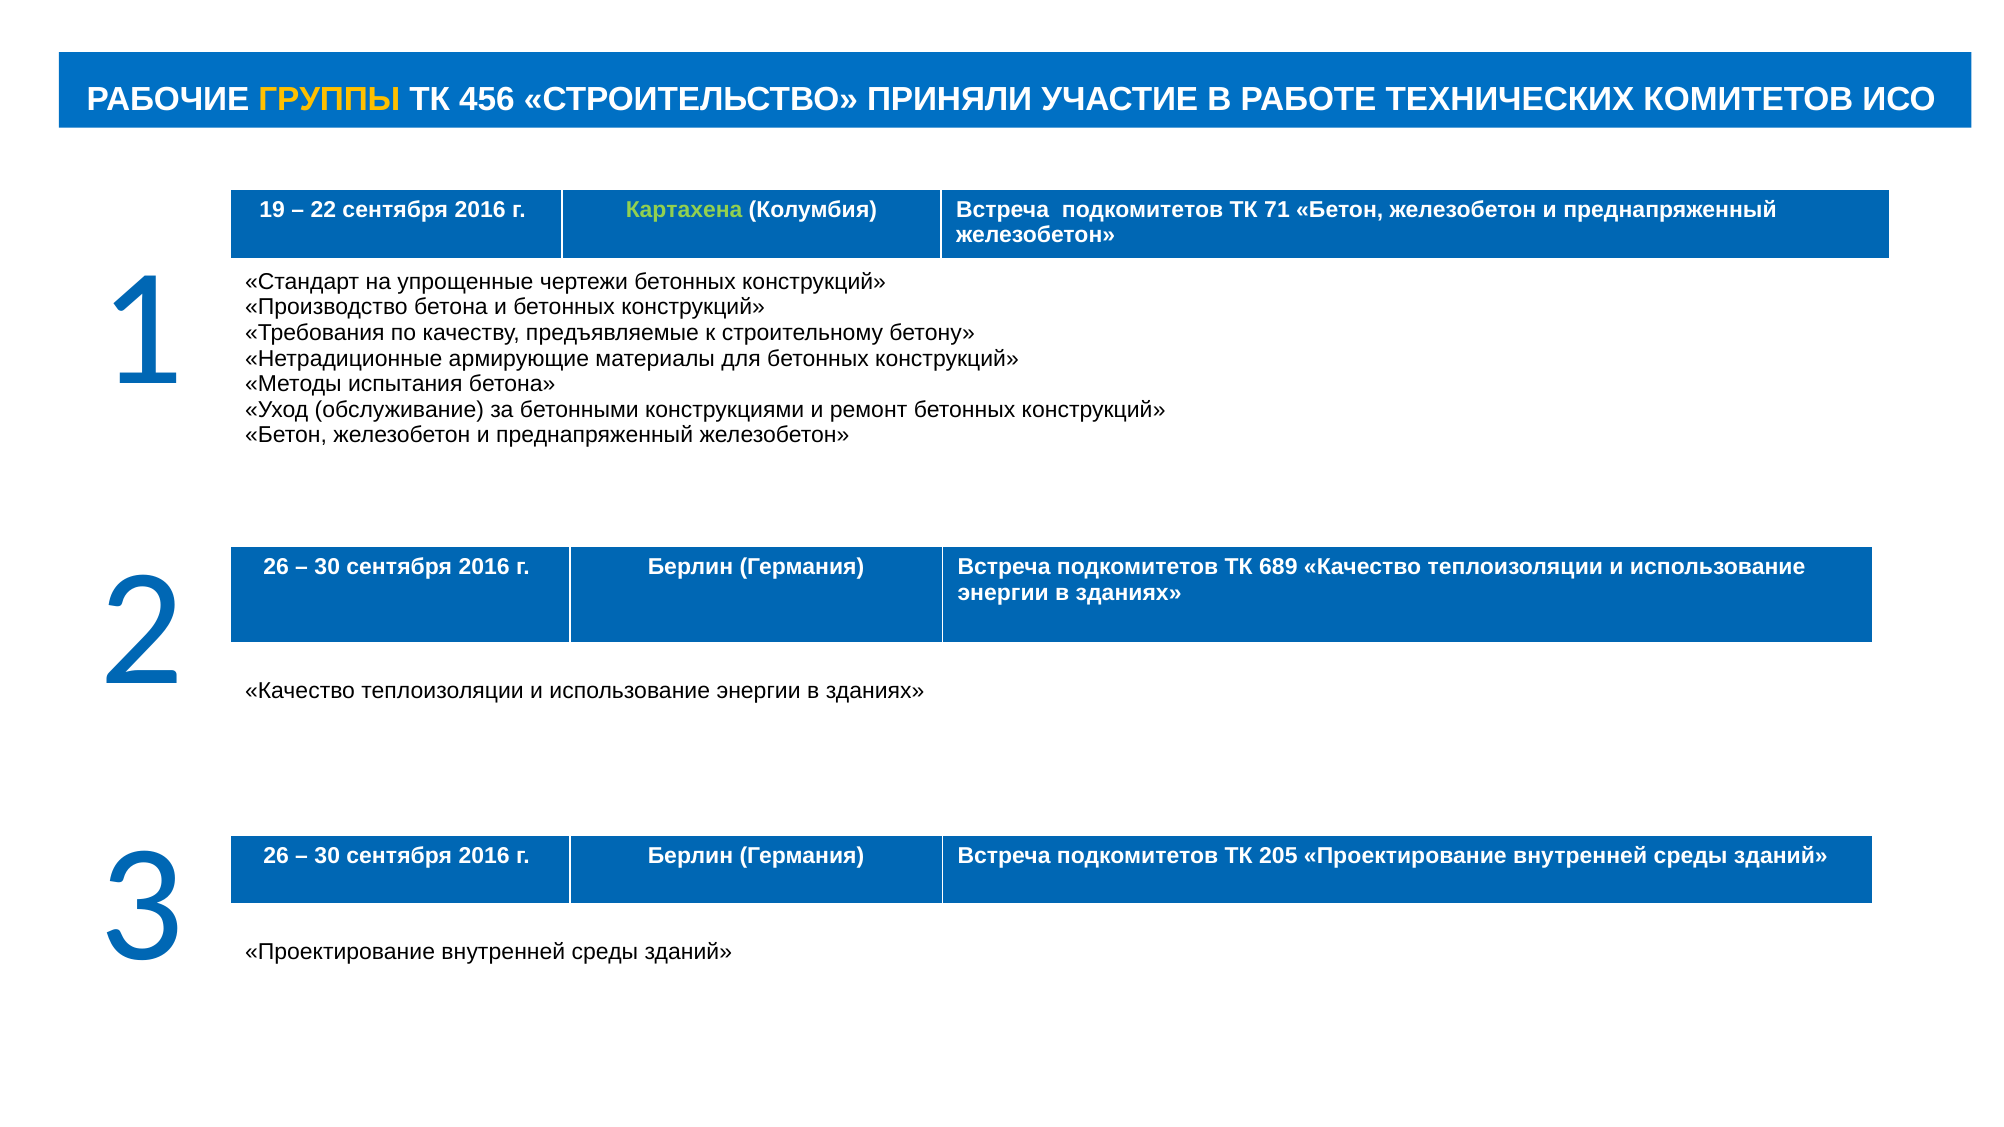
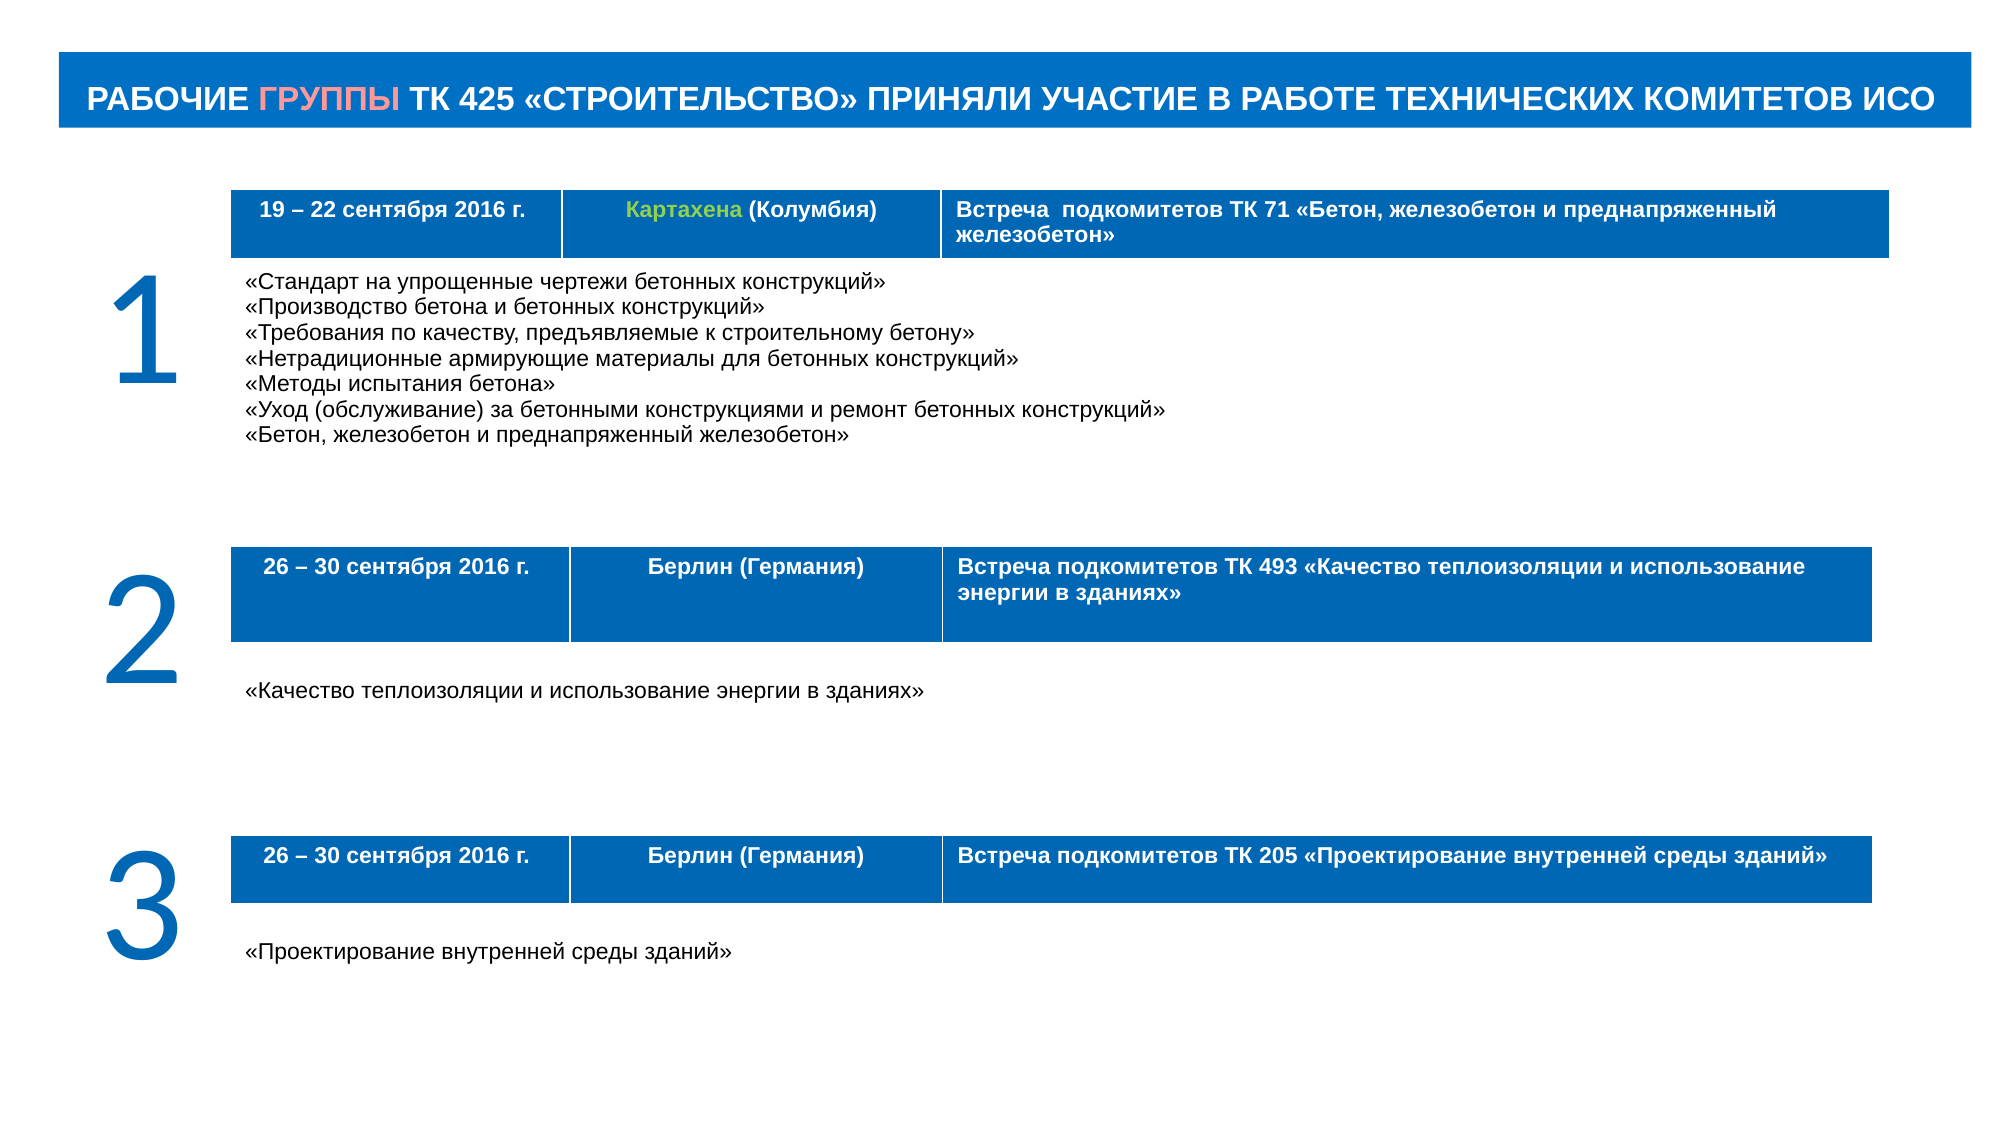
ГРУППЫ colour: yellow -> pink (329, 100)
456: 456 -> 425 (487, 100)
689: 689 -> 493 (1278, 567)
